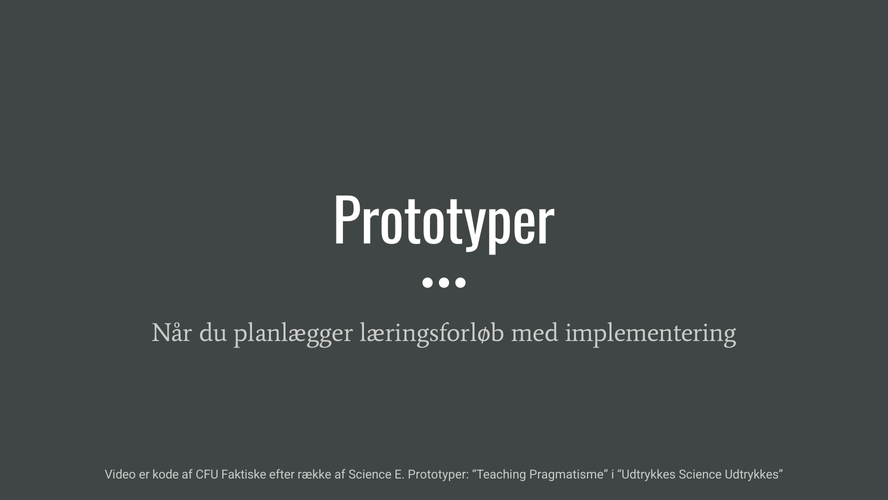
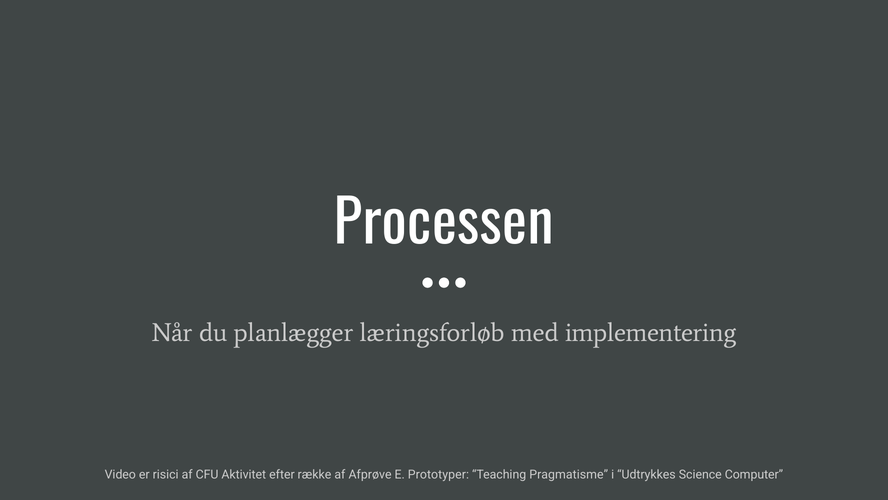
Prototyper: Prototyper -> Processen (444, 224)
kode: kode -> risici (166, 474)
Faktiske: Faktiske -> Aktivitet (244, 474)
af Science: Science -> Afprøve (370, 474)
Science Udtrykkes: Udtrykkes -> Computer (754, 474)
